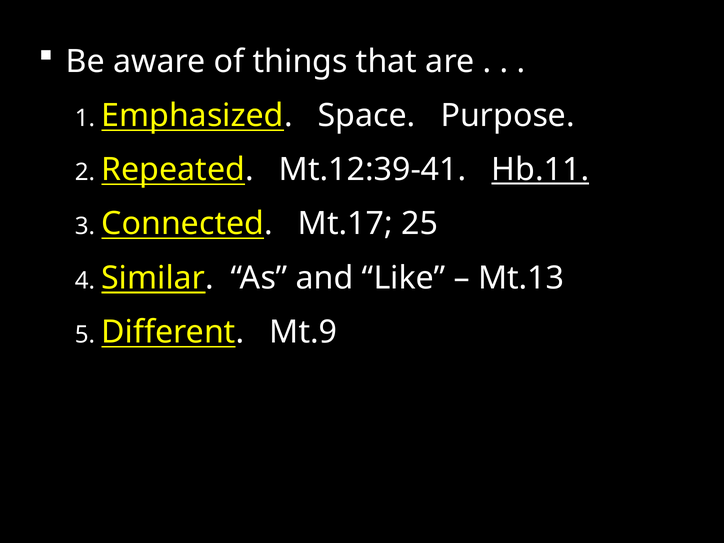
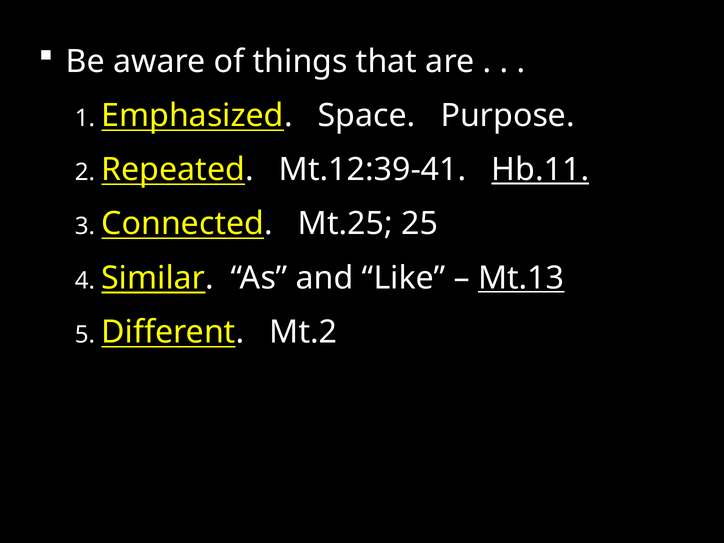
Mt.17: Mt.17 -> Mt.25 (345, 224)
Mt.13 underline: none -> present (521, 278)
Mt.9: Mt.9 -> Mt.2 (303, 332)
